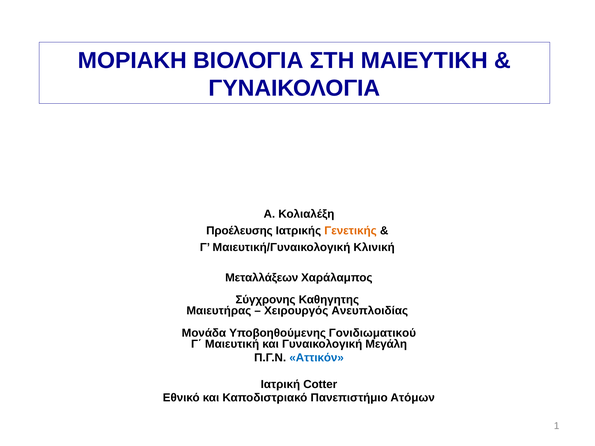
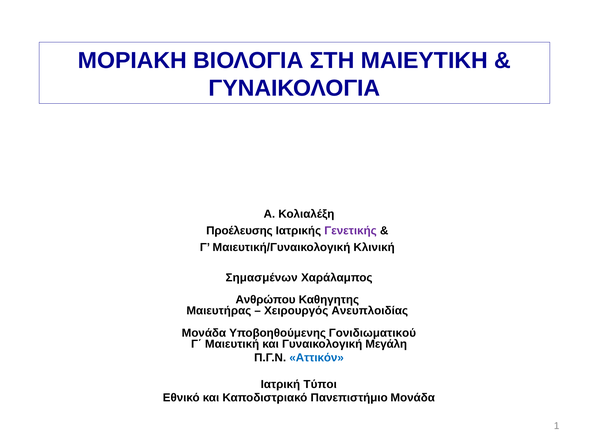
Γενετικής colour: orange -> purple (351, 231)
Μεταλλάξεων: Μεταλλάξεων -> Σημασμένων (262, 278)
Σύγχρονης: Σύγχρονης -> Ανθρώπου (266, 300)
Cotter: Cotter -> Τύποι (320, 385)
Πανεπιστήμιο Ατόμων: Ατόμων -> Μονάδα (413, 398)
